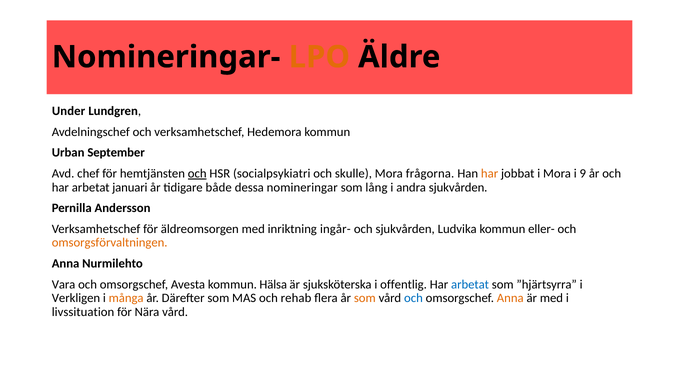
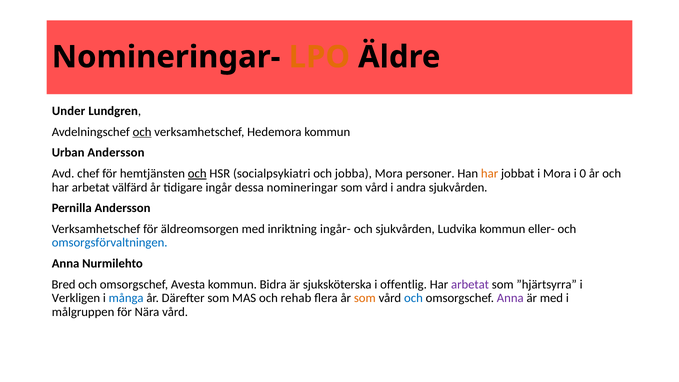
och underline: none -> present (142, 132)
Urban September: September -> Andersson (116, 153)
skulle: skulle -> jobba (353, 174)
frågorna: frågorna -> personer (430, 174)
9: 9 -> 0 (583, 174)
januari: januari -> välfärd (130, 187)
både: både -> ingår (219, 187)
lång: lång -> vård (377, 187)
omsorgsförvaltningen colour: orange -> blue (110, 243)
Vara: Vara -> Bred (64, 284)
Hälsa: Hälsa -> Bidra (273, 284)
arbetat colour: blue -> purple (470, 284)
många colour: orange -> blue (126, 298)
Anna colour: orange -> purple (510, 298)
livssituation: livssituation -> målgruppen (83, 312)
